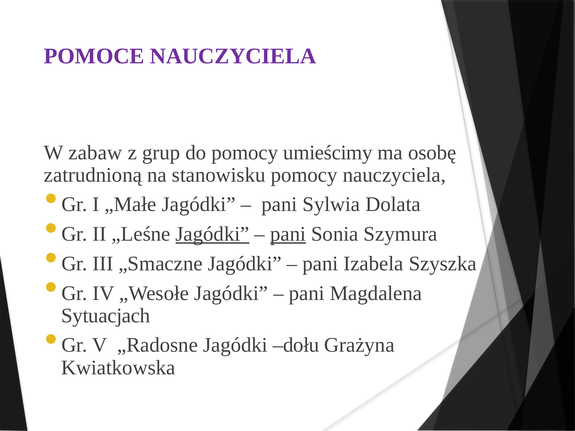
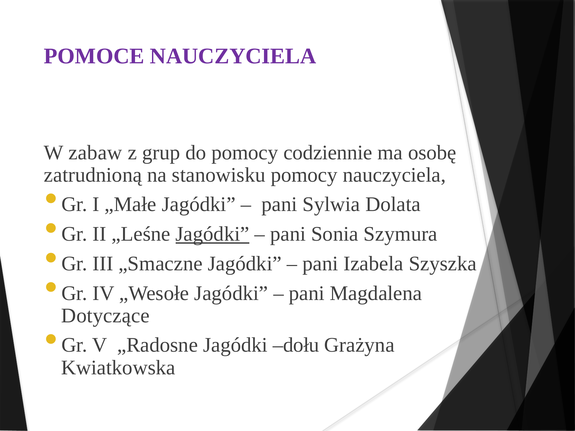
umieścimy: umieścimy -> codziennie (328, 153)
pani underline: present -> none (288, 234)
Sytuacjach: Sytuacjach -> Dotyczące (106, 316)
